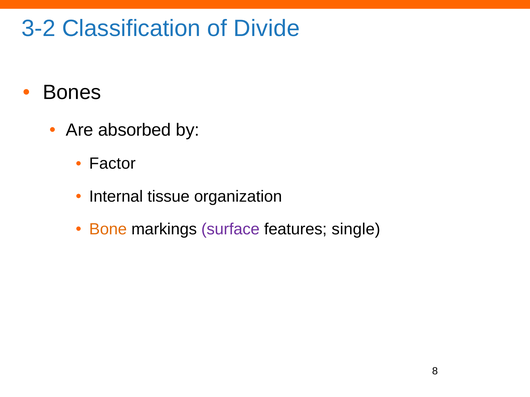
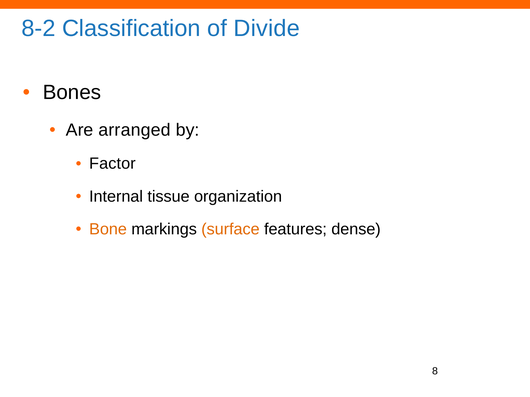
3-2: 3-2 -> 8-2 (38, 29)
absorbed: absorbed -> arranged (135, 130)
surface colour: purple -> orange (230, 229)
single: single -> dense (356, 229)
